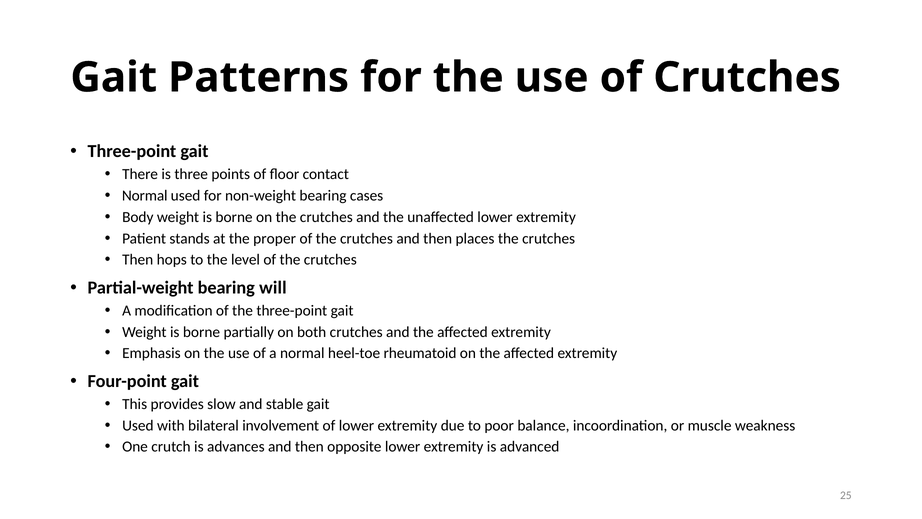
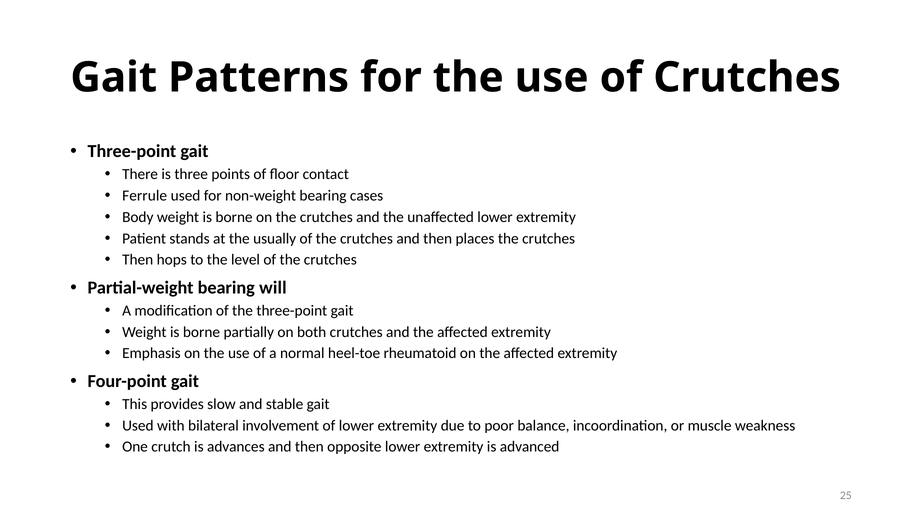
Normal: Normal -> Ferrule (145, 196)
proper: proper -> usually (275, 238)
